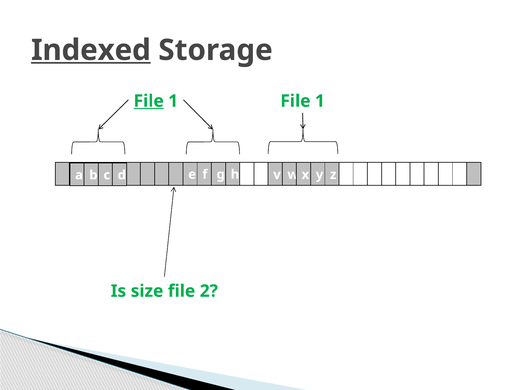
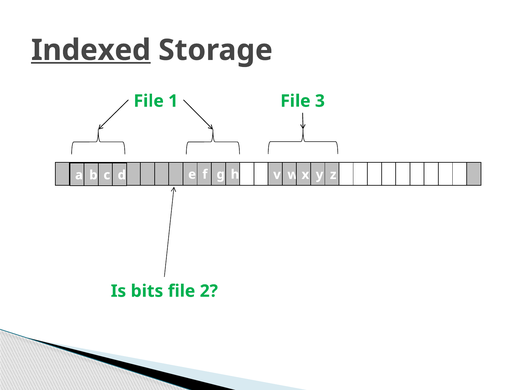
File underline: present -> none (149, 101)
1 File 1: 1 -> 3 (320, 101)
size: size -> bits (147, 291)
